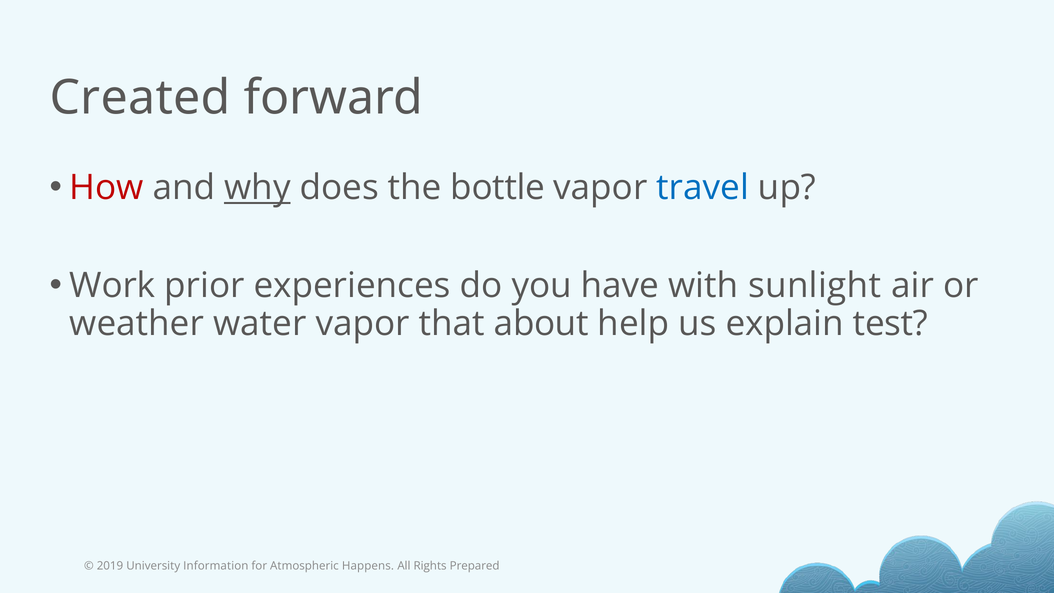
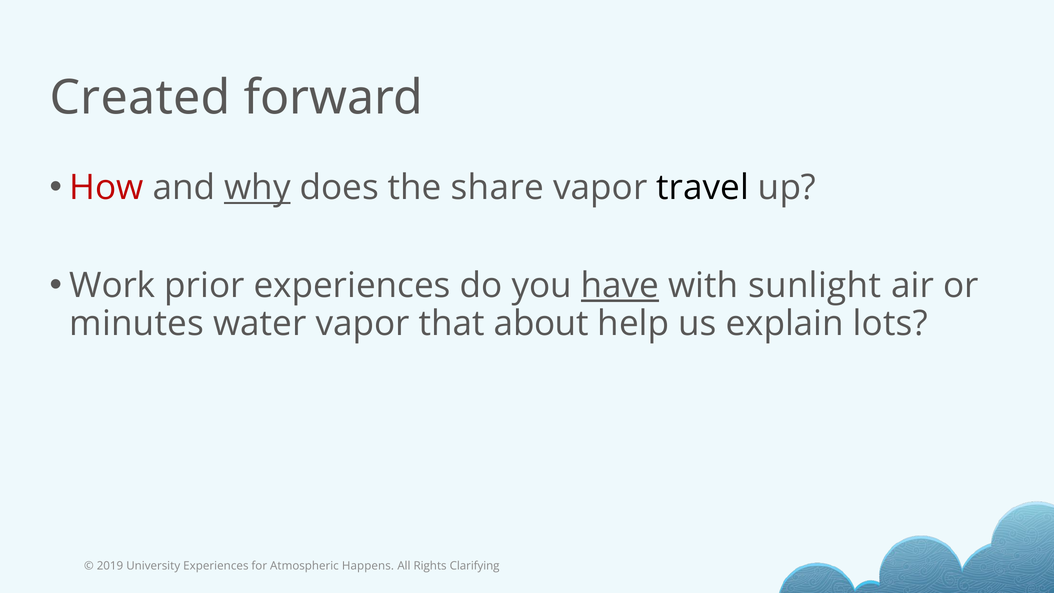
bottle: bottle -> share (497, 188)
travel colour: blue -> black (703, 188)
have underline: none -> present (620, 286)
weather: weather -> minutes (137, 324)
test: test -> lots (890, 324)
University Information: Information -> Experiences (216, 566)
Prepared: Prepared -> Clarifying (475, 566)
